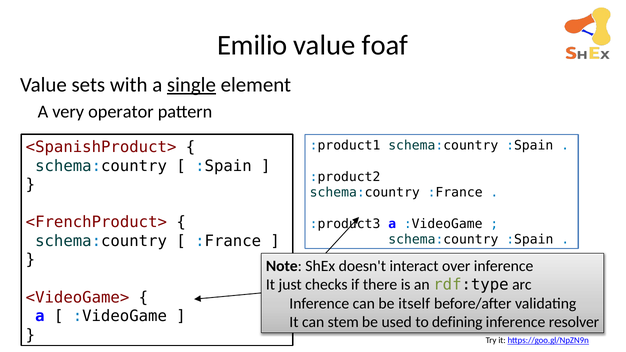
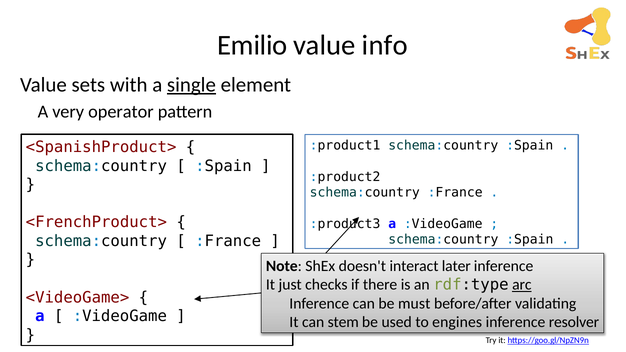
foaf: foaf -> info (385, 45)
over: over -> later (456, 266)
arc underline: none -> present (522, 285)
itself: itself -> must (414, 304)
defining: defining -> engines (457, 322)
